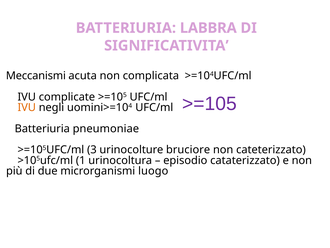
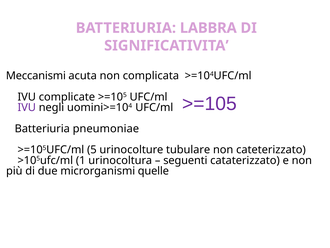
IVU colour: orange -> purple (27, 107)
3: 3 -> 5 (92, 149)
bruciore: bruciore -> tubulare (188, 149)
episodio: episodio -> seguenti (185, 160)
luogo: luogo -> quelle (153, 171)
